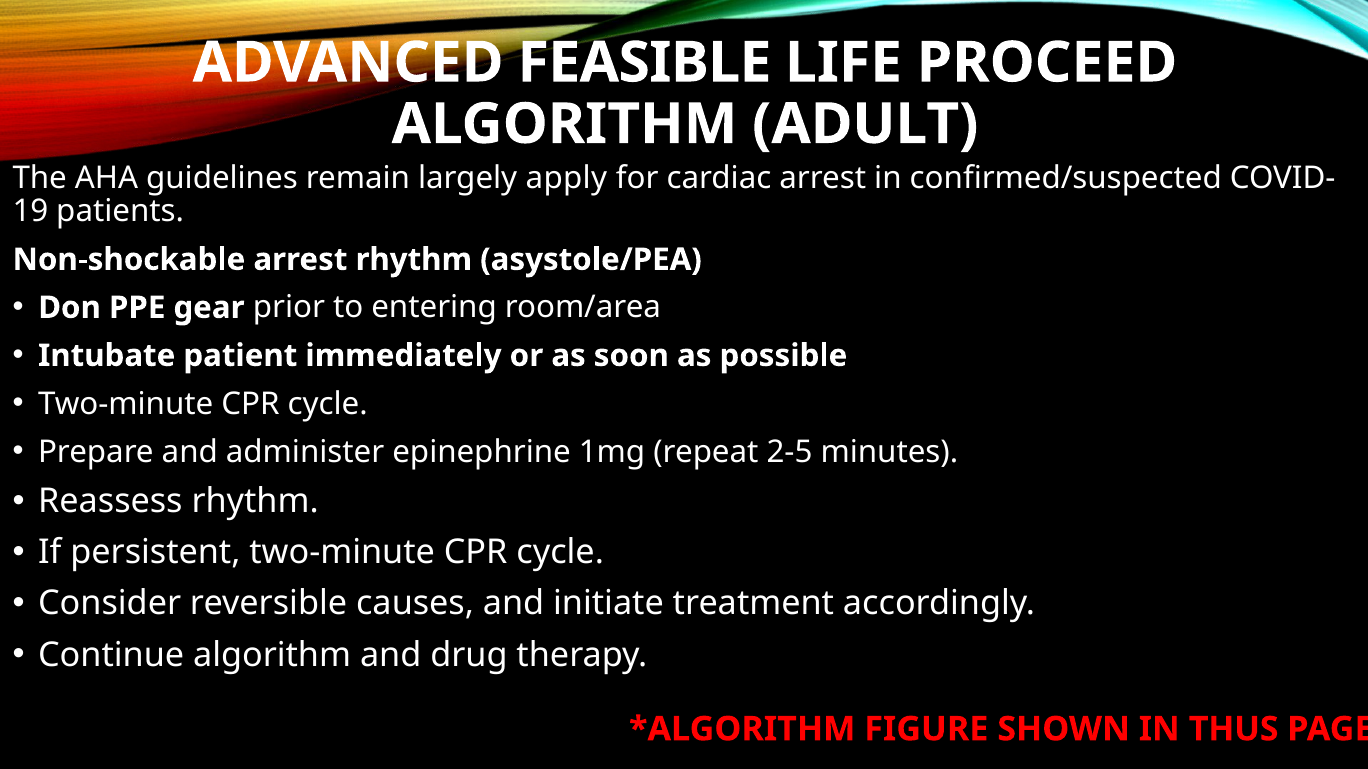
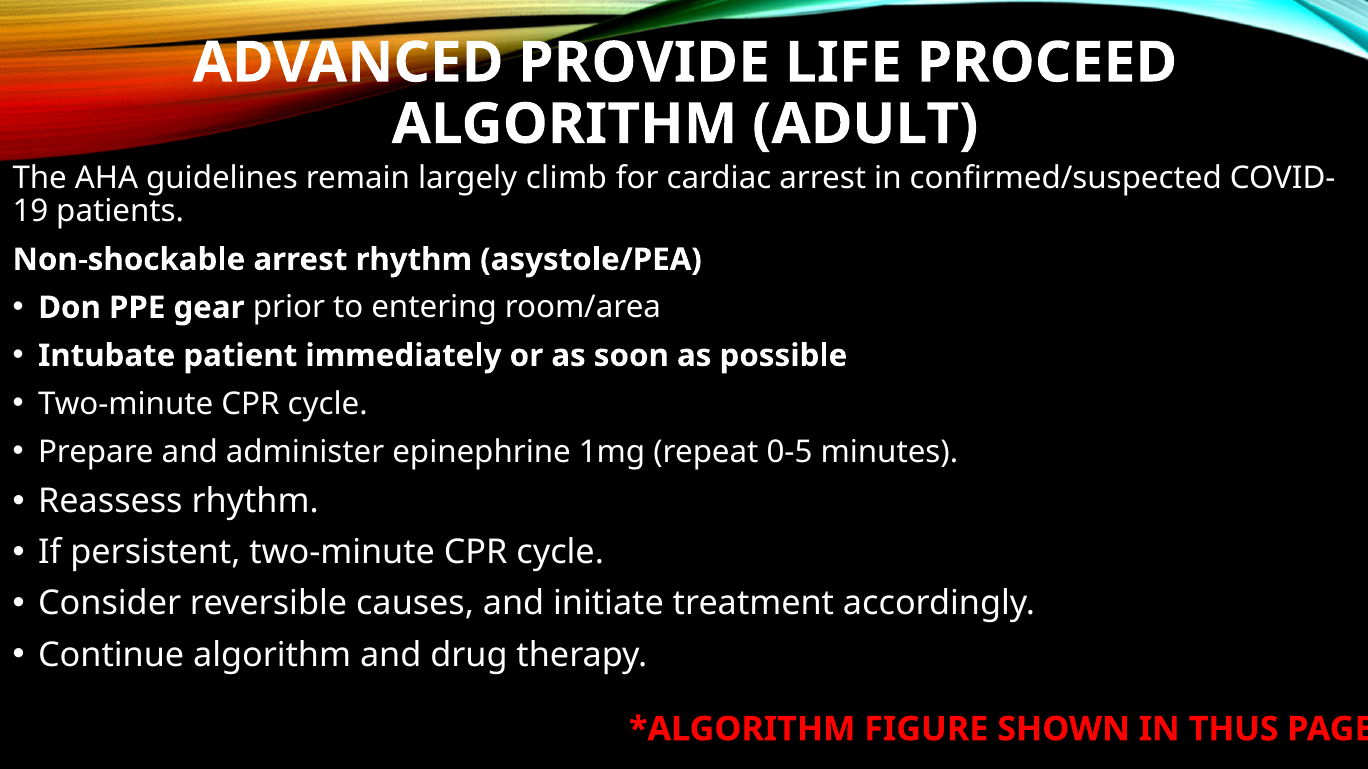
FEASIBLE: FEASIBLE -> PROVIDE (644, 63)
apply: apply -> climb (566, 178)
2-5: 2-5 -> 0-5 (790, 452)
